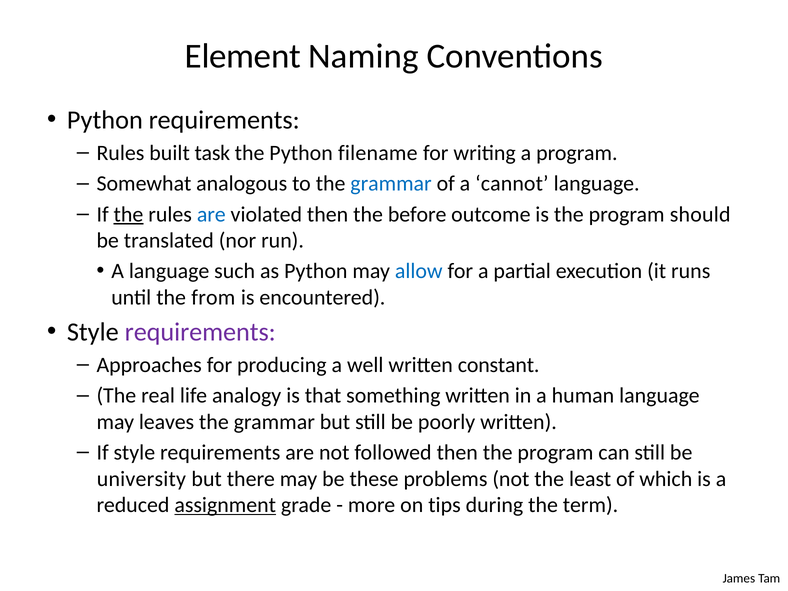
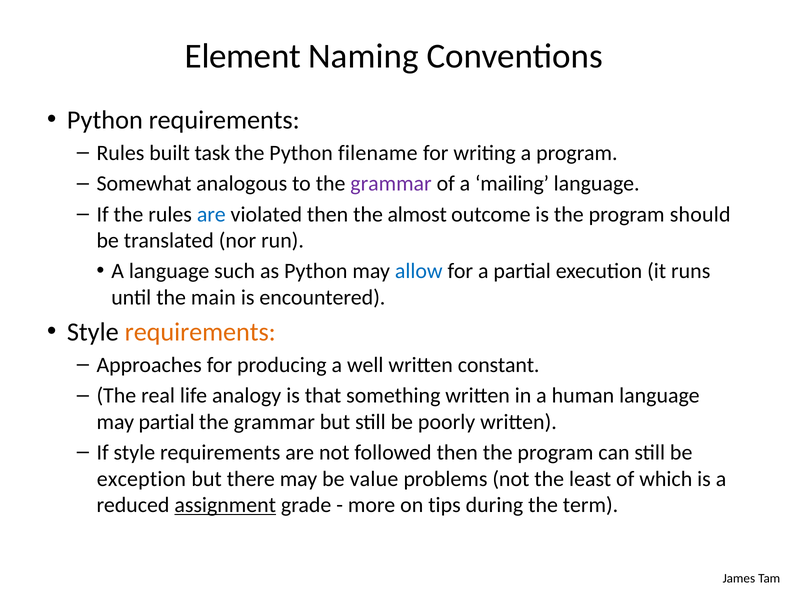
grammar colour: blue -> purple (391, 184)
cannot: cannot -> mailing (512, 184)
the underline: present -> none (128, 214)
before: before -> almost (417, 214)
from: from -> main (213, 298)
requirements colour: purple -> orange (200, 332)
may leaves: leaves -> partial (167, 422)
university: university -> exception (141, 479)
these: these -> value (374, 479)
